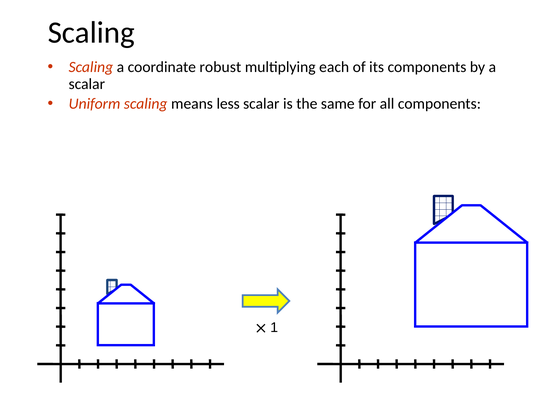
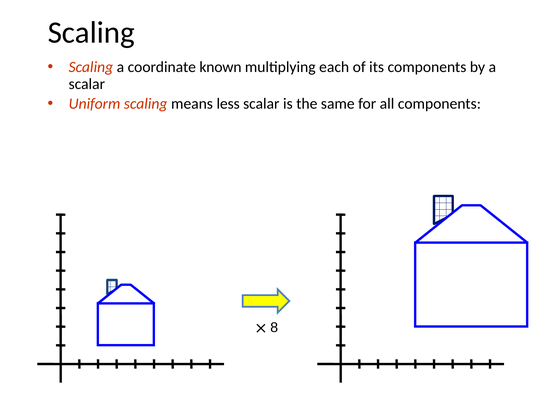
robust: robust -> known (220, 67)
1: 1 -> 8 (274, 328)
